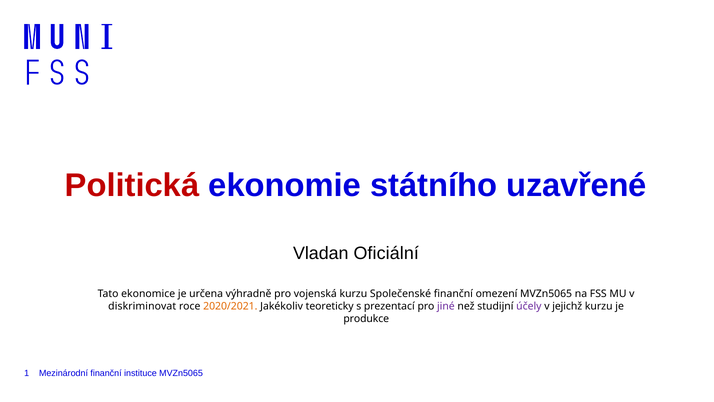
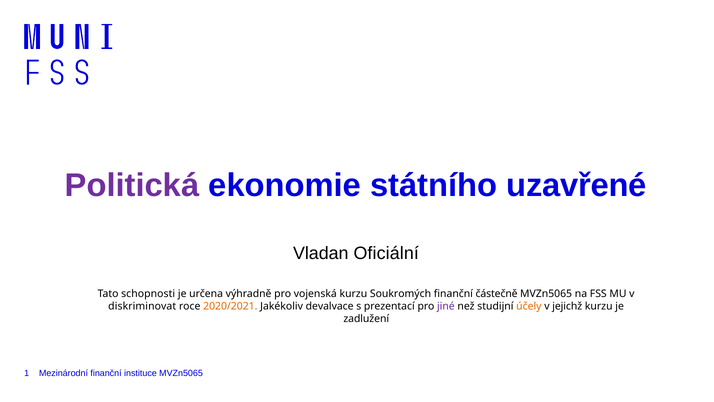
Politická colour: red -> purple (132, 185)
ekonomice: ekonomice -> schopnosti (148, 293)
Společenské: Společenské -> Soukromých (401, 293)
omezení: omezení -> částečně (497, 293)
teoreticky: teoreticky -> devalvace (330, 306)
účely colour: purple -> orange (529, 306)
produkce: produkce -> zadlužení (366, 318)
